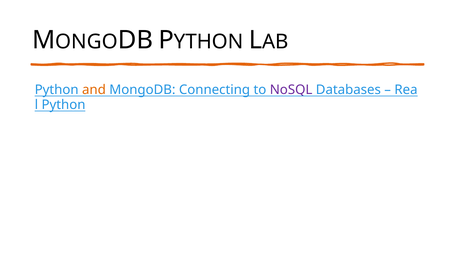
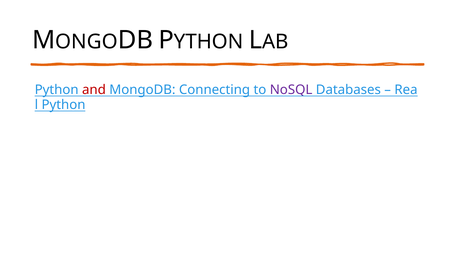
and colour: orange -> red (94, 90)
